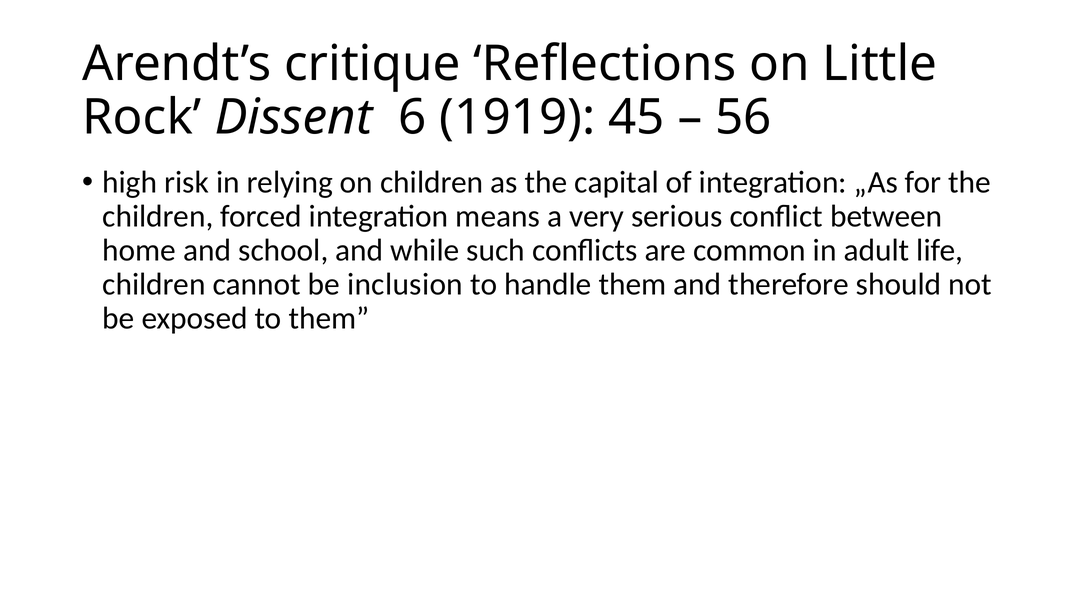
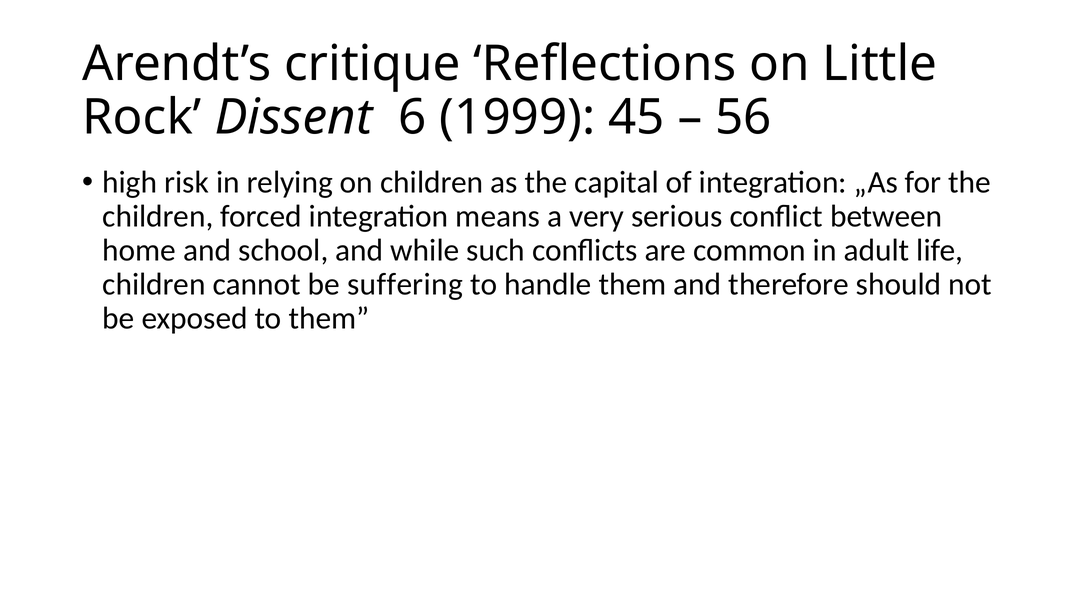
1919: 1919 -> 1999 (517, 117)
inclusion: inclusion -> suffering (405, 284)
